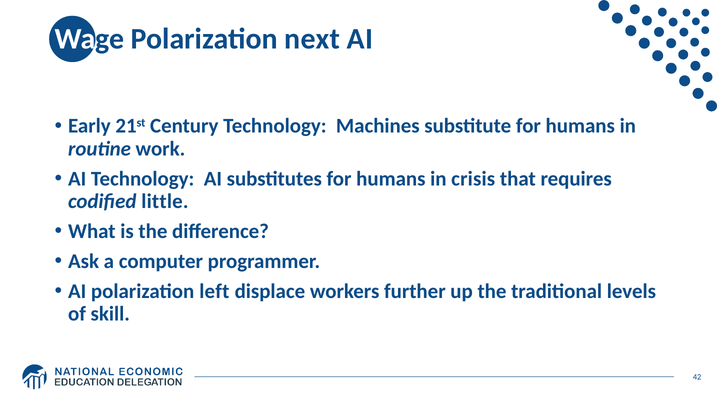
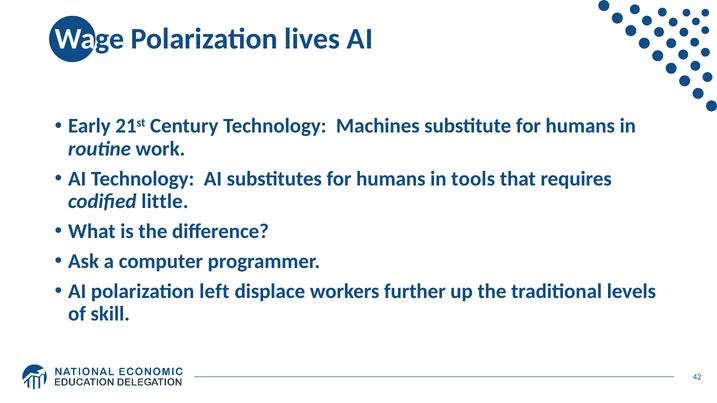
next: next -> lives (312, 39)
crisis: crisis -> tools (473, 179)
